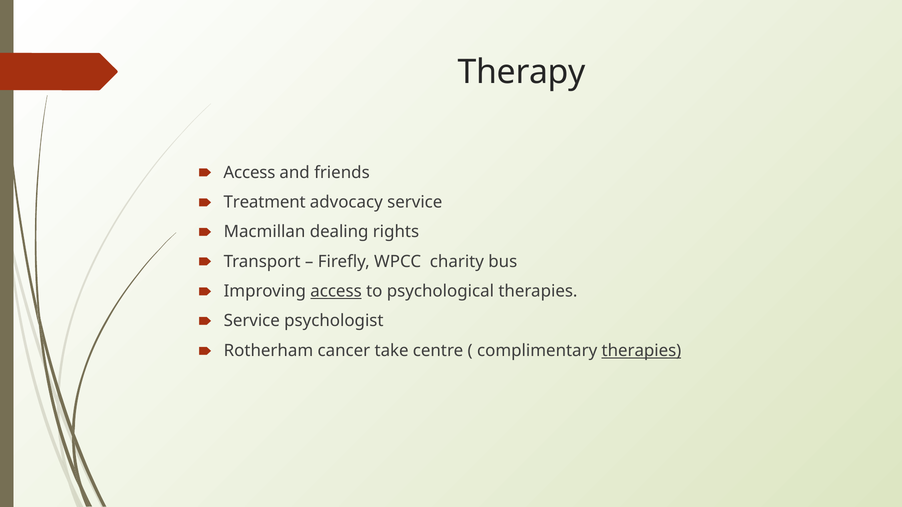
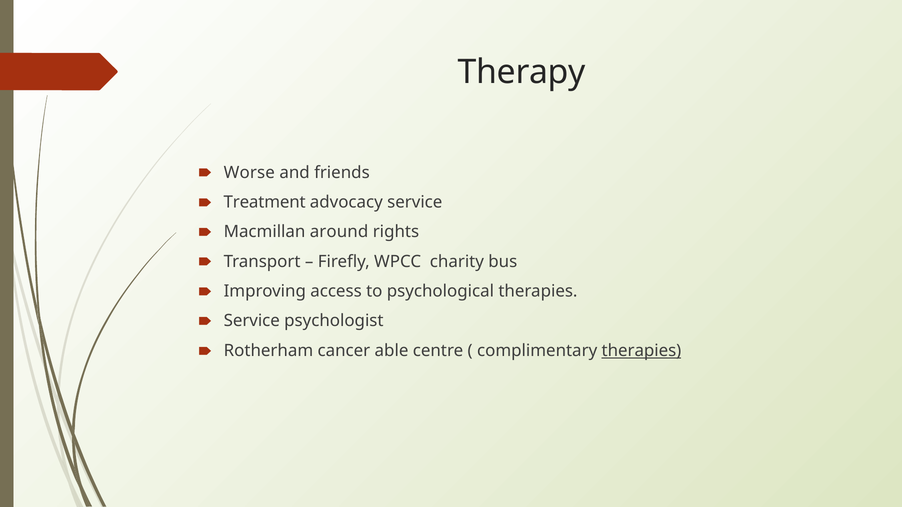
Access: Access -> Worse (249, 173)
dealing: dealing -> around (339, 232)
access underline: present -> none (336, 291)
take: take -> able (392, 351)
